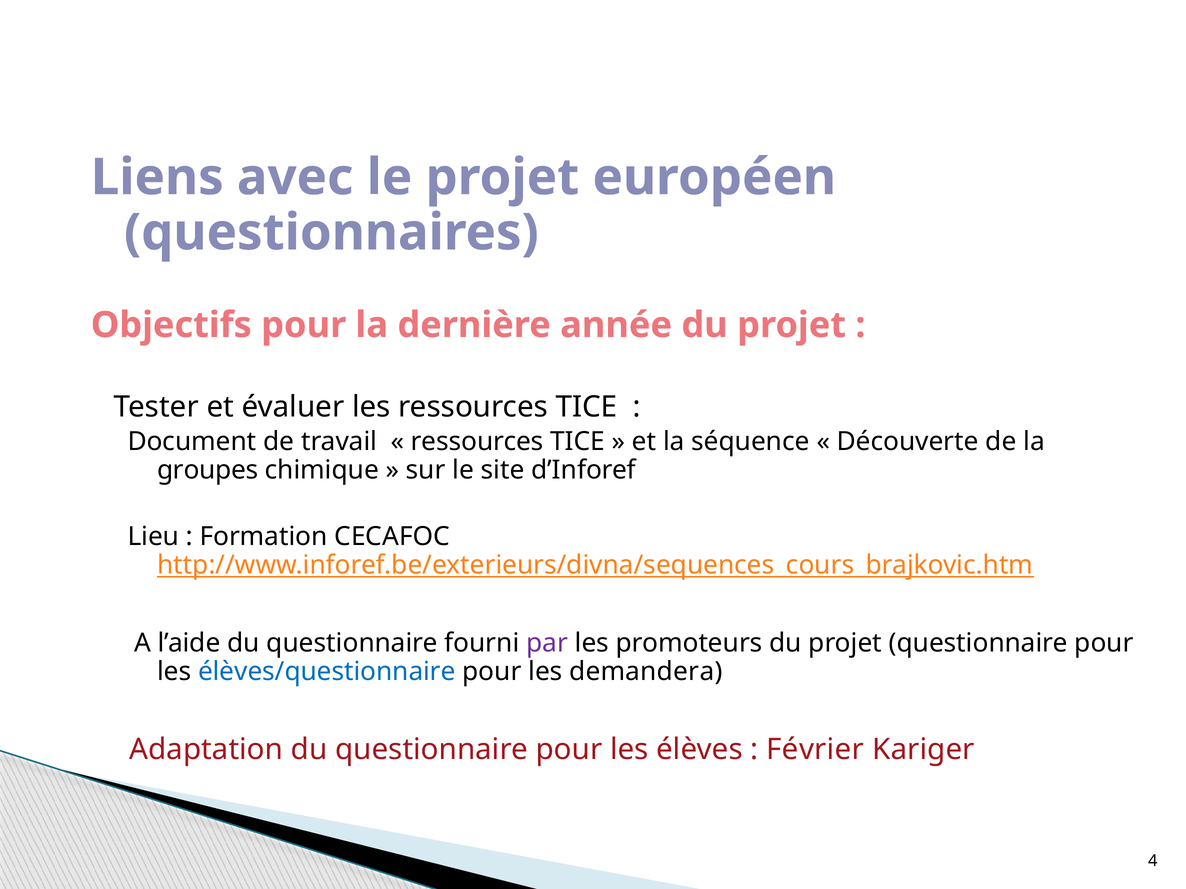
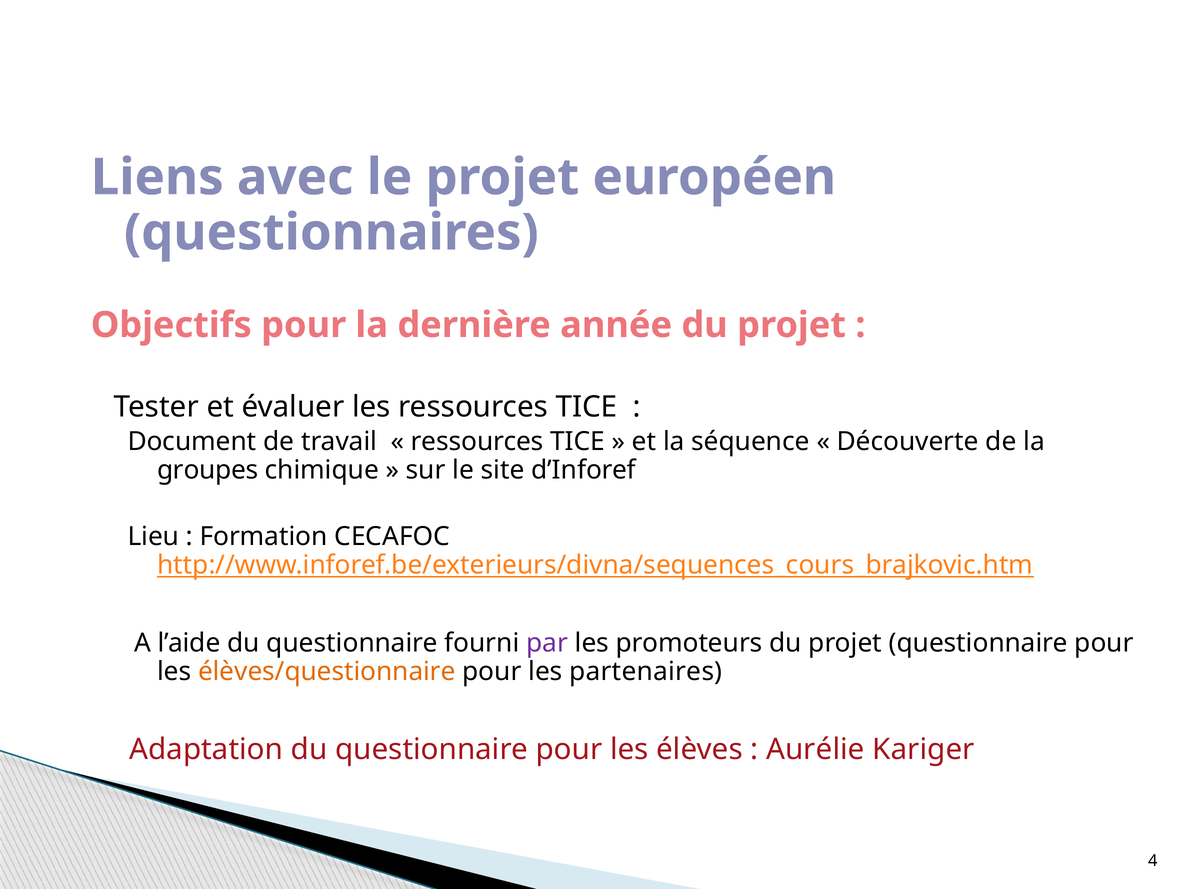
élèves/questionnaire colour: blue -> orange (327, 672)
demandera: demandera -> partenaires (646, 672)
Février: Février -> Aurélie (815, 750)
